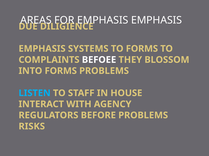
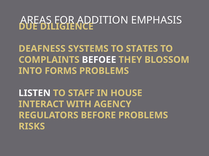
FOR EMPHASIS: EMPHASIS -> ADDITION (103, 20)
EMPHASIS: EMPHASIS -> DEAFNESS (42, 49)
TO FORMS: FORMS -> STATES (142, 49)
LISTEN colour: light blue -> white (35, 93)
